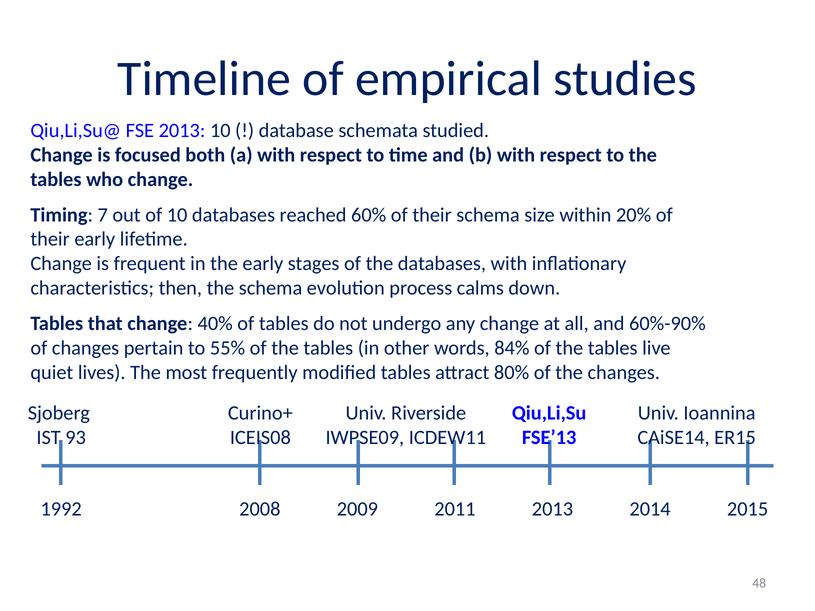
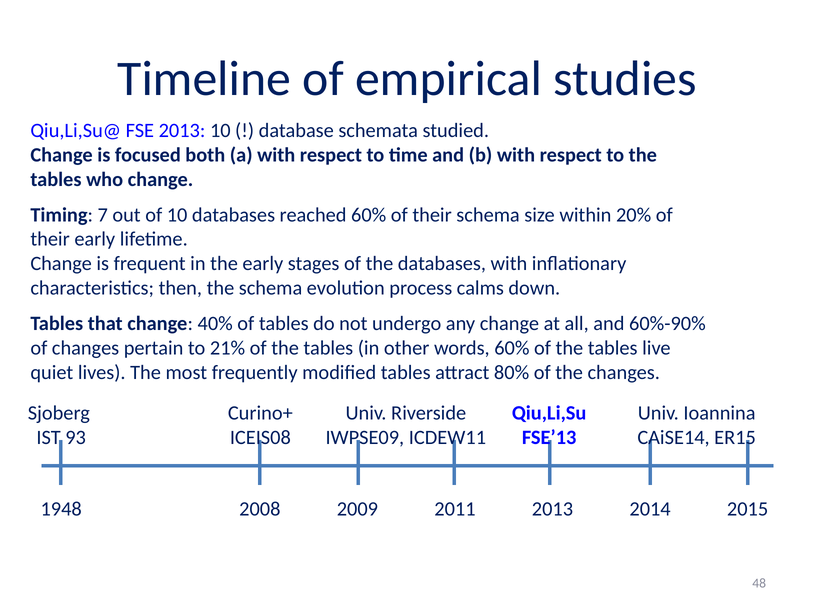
55%: 55% -> 21% (228, 348)
words 84%: 84% -> 60% (512, 348)
1992: 1992 -> 1948 (61, 509)
